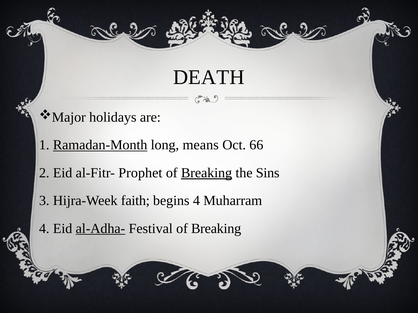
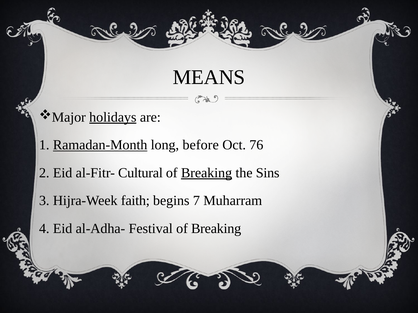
DEATH: DEATH -> MEANS (209, 77)
holidays underline: none -> present (113, 117)
means: means -> before (201, 145)
66: 66 -> 76 (256, 145)
Prophet: Prophet -> Cultural (140, 173)
begins 4: 4 -> 7 (196, 201)
al-Adha- underline: present -> none (100, 229)
